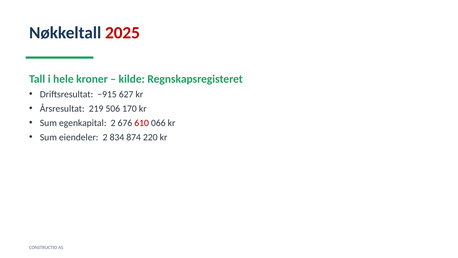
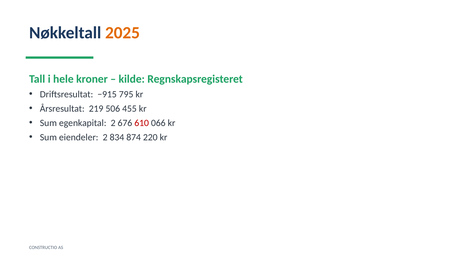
2025 colour: red -> orange (122, 33)
627: 627 -> 795 (126, 94)
170: 170 -> 455 (129, 108)
